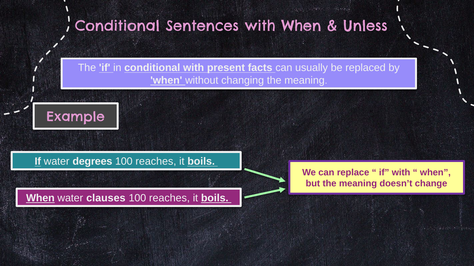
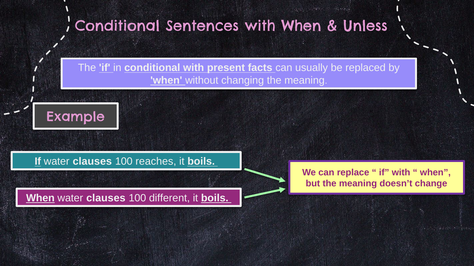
If water degrees: degrees -> clauses (92, 162)
reaches: reaches -> different (169, 199)
